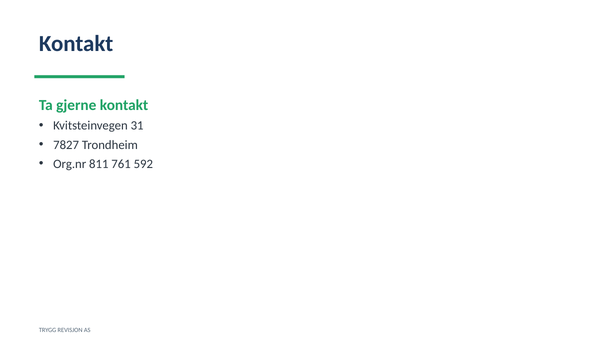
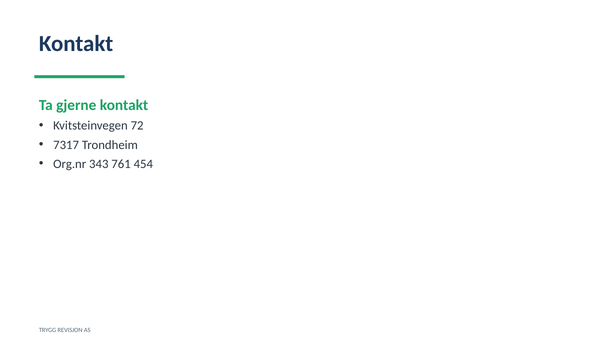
31: 31 -> 72 (137, 126)
7827: 7827 -> 7317 (66, 145)
811: 811 -> 343 (99, 164)
592: 592 -> 454 (143, 164)
